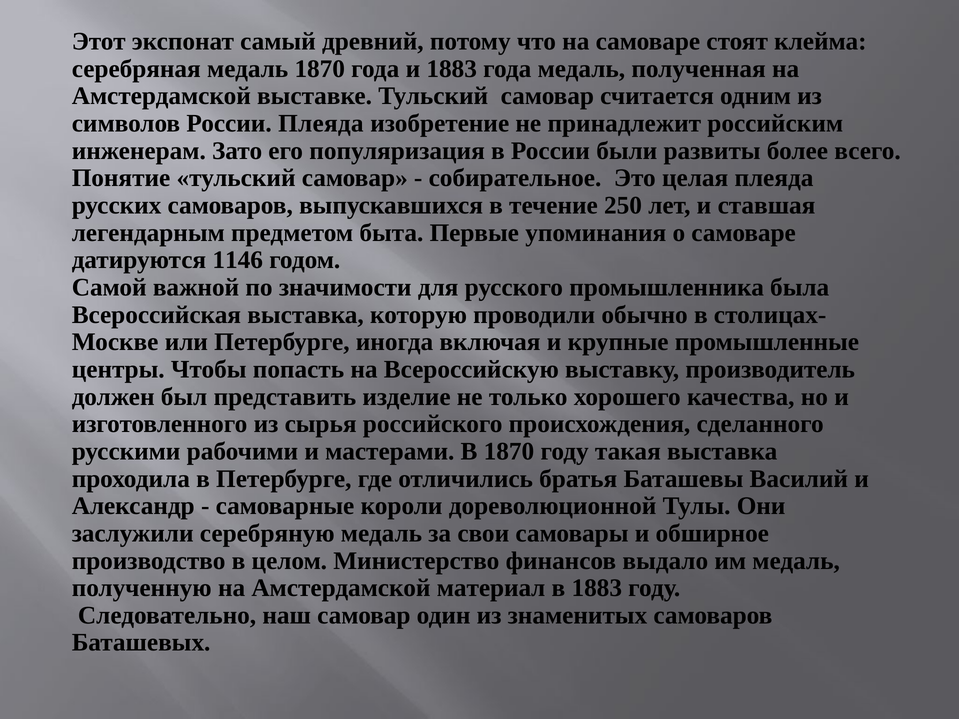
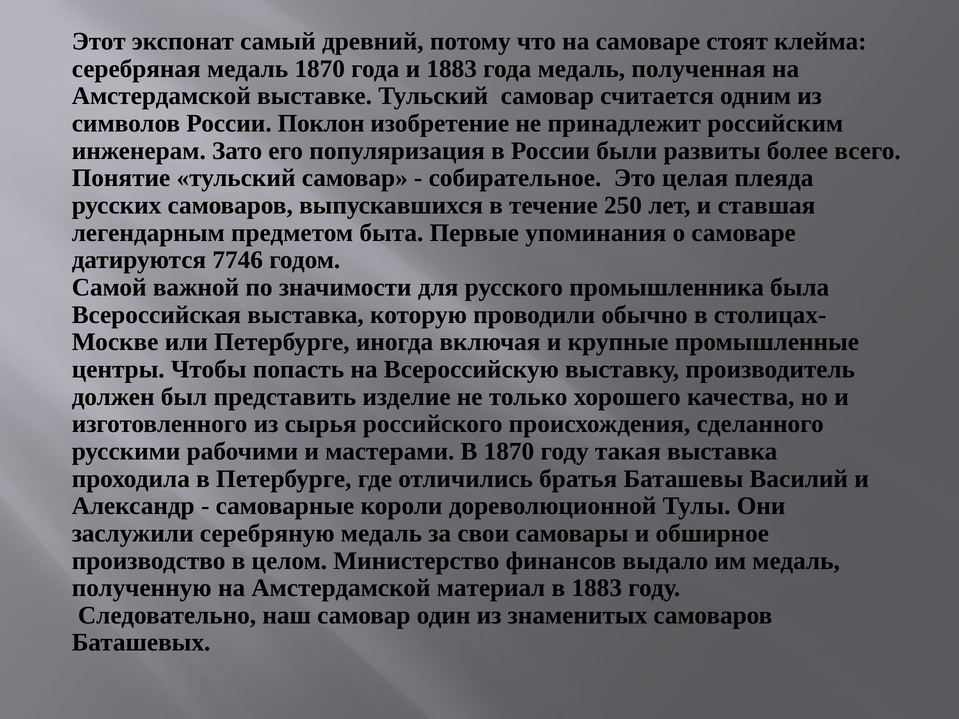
России Плеяда: Плеяда -> Поклон (321, 123)
1146: 1146 -> 7746 (238, 260)
